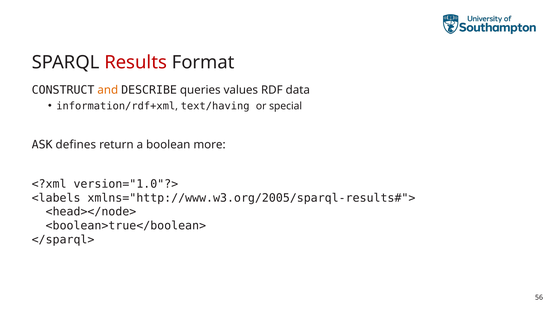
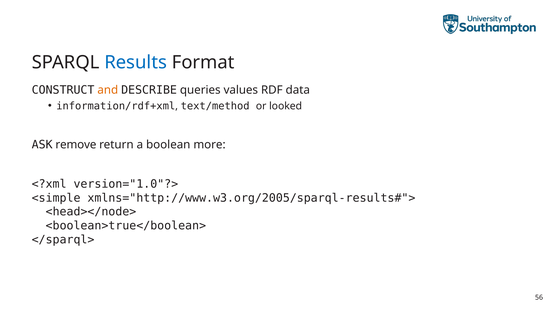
Results colour: red -> blue (136, 62)
text/having: text/having -> text/method (215, 106)
special: special -> looked (286, 106)
defines: defines -> remove (76, 145)
<labels: <labels -> <simple (56, 198)
